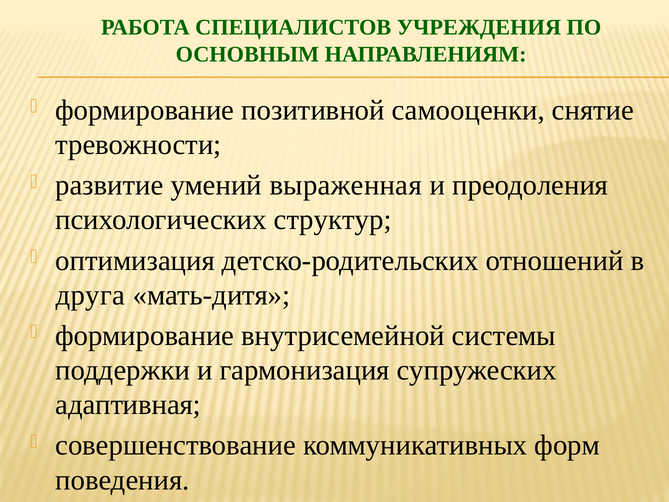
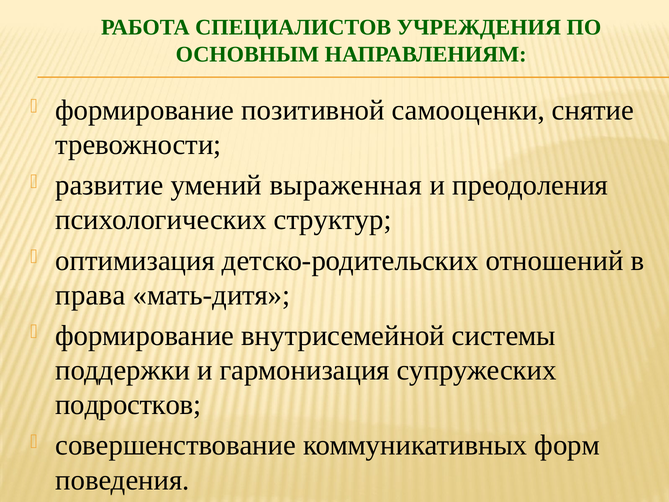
друга: друга -> права (90, 295)
адаптивная: адаптивная -> подростков (128, 405)
